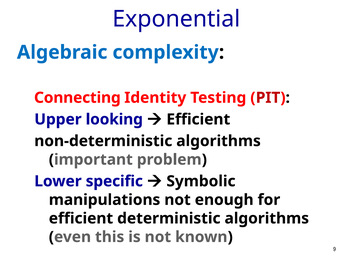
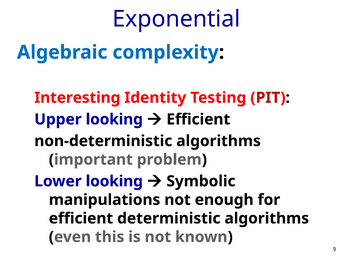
Connecting: Connecting -> Interesting (77, 98)
Lower specific: specific -> looking (114, 181)
